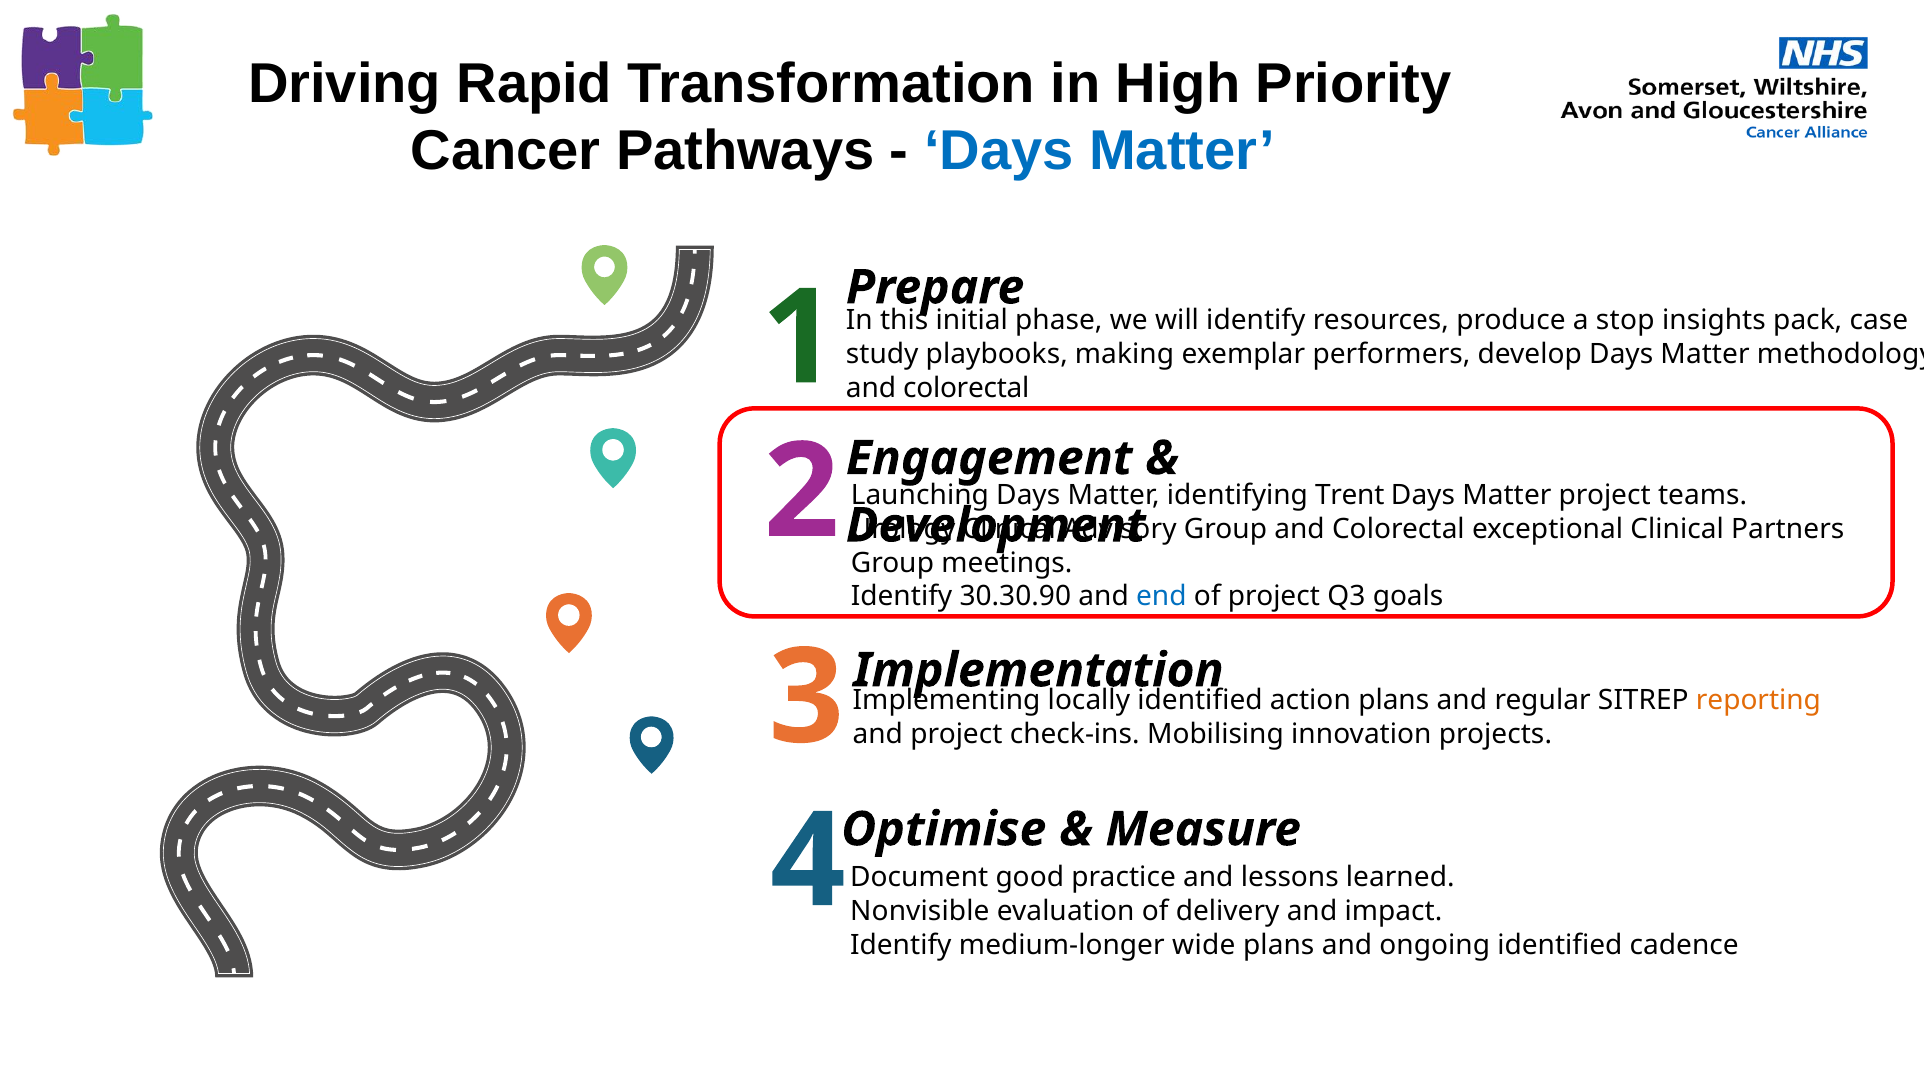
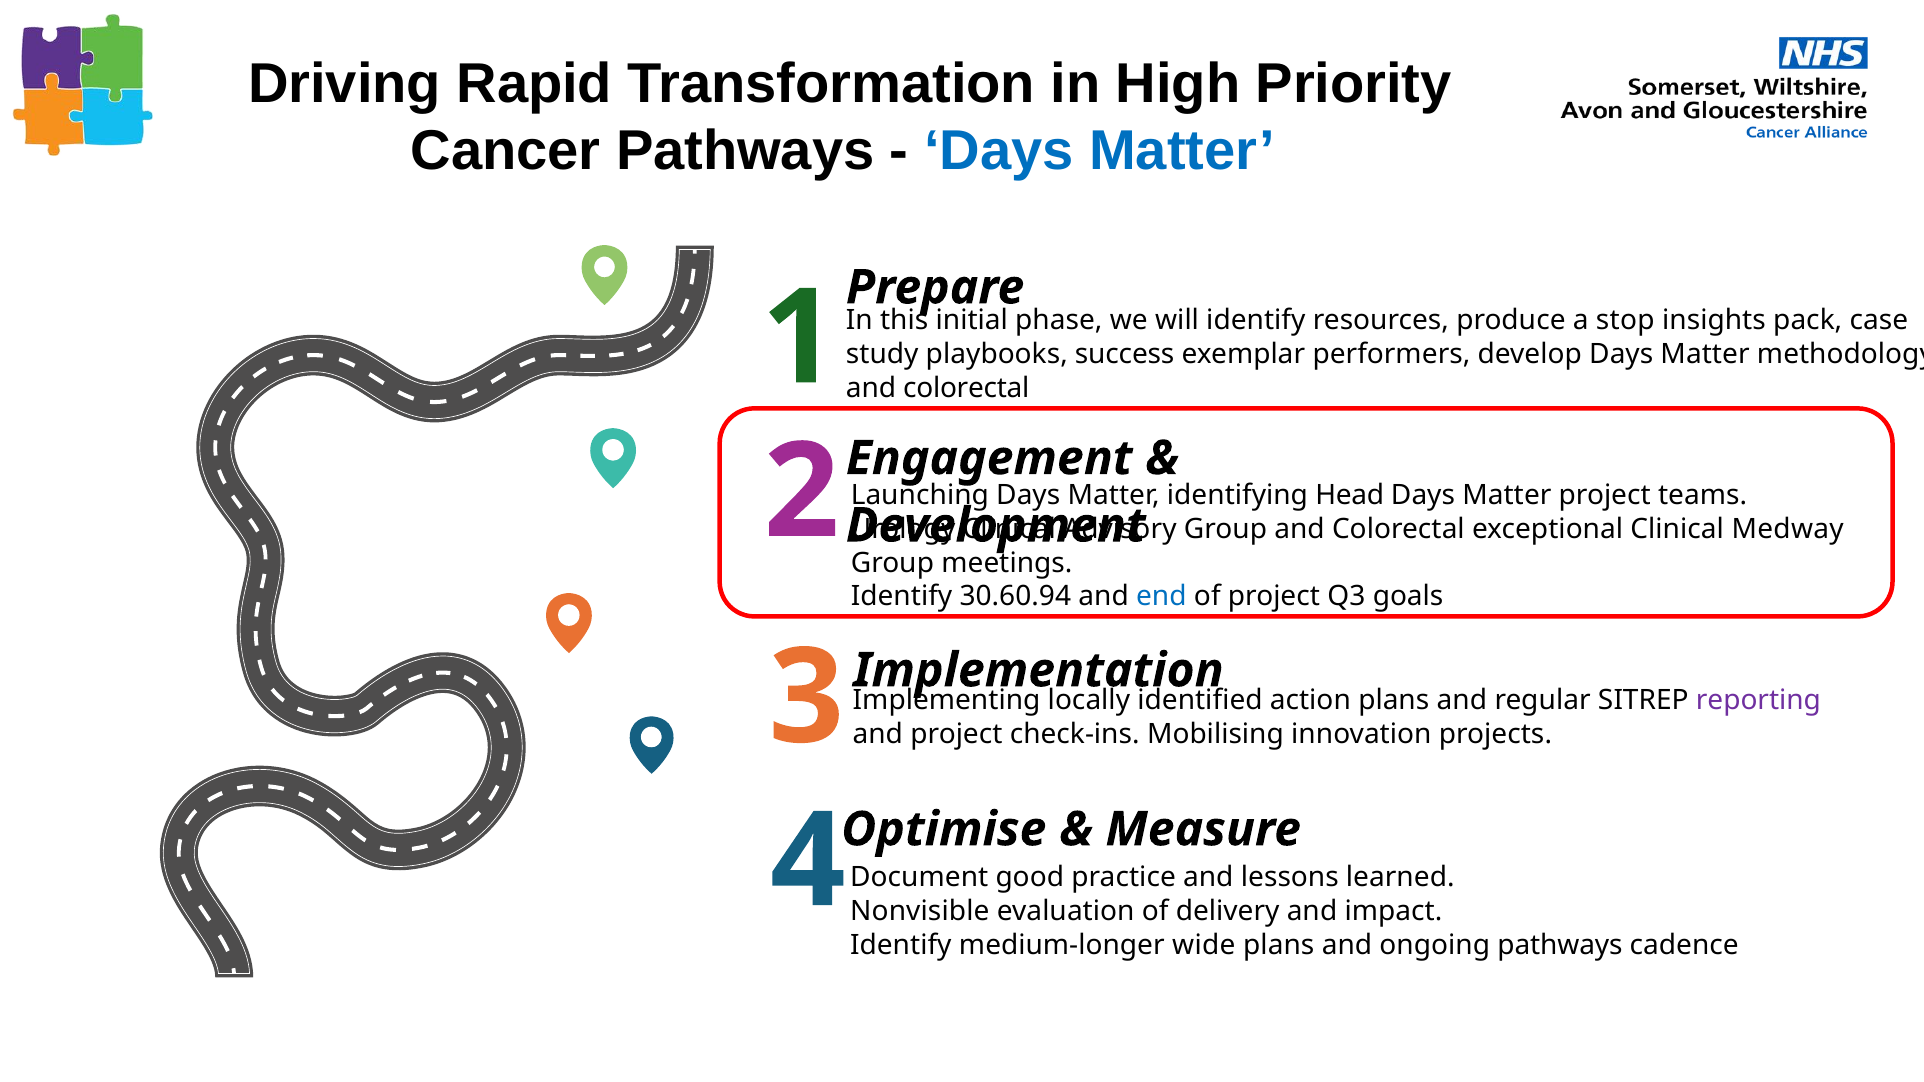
making: making -> success (1125, 354)
Trent: Trent -> Head (1350, 496)
Partners: Partners -> Medway (1788, 529)
30.30.90: 30.30.90 -> 30.60.94 (1015, 597)
reporting colour: orange -> purple (1758, 701)
ongoing identified: identified -> pathways (1560, 945)
